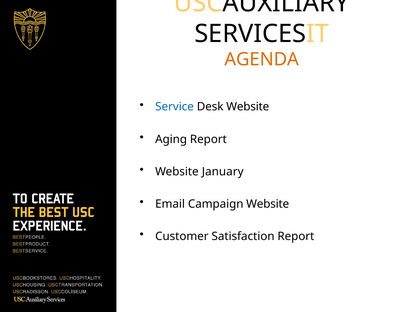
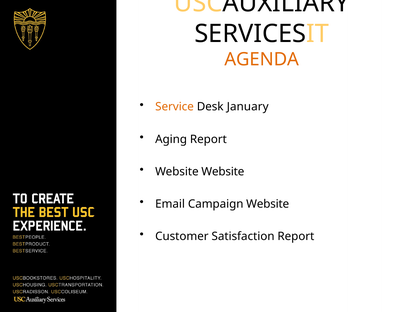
Service colour: blue -> orange (175, 107)
Desk Website: Website -> January (248, 107)
Website January: January -> Website (223, 172)
